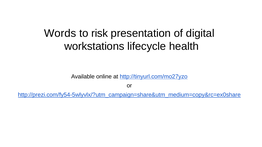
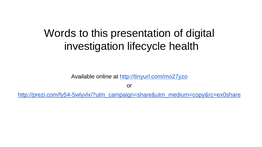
risk: risk -> this (100, 33)
workstations: workstations -> investigation (94, 46)
